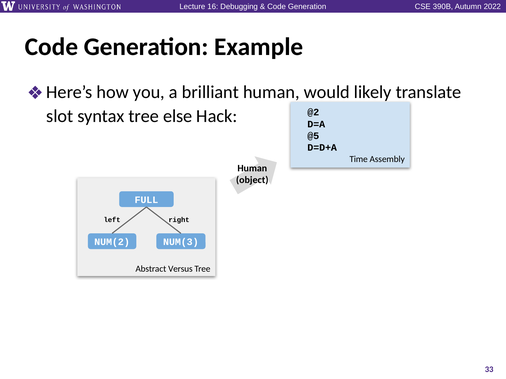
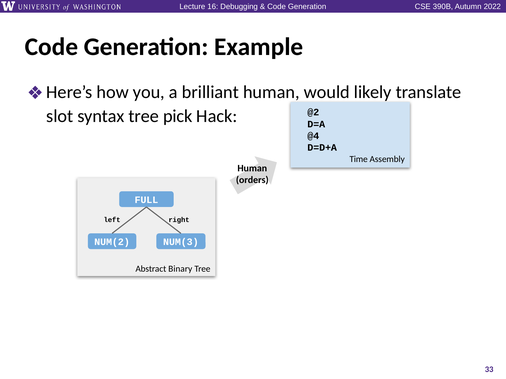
else: else -> pick (178, 116)
@5: @5 -> @4 (313, 136)
object: object -> orders (252, 180)
Versus: Versus -> Binary (180, 269)
